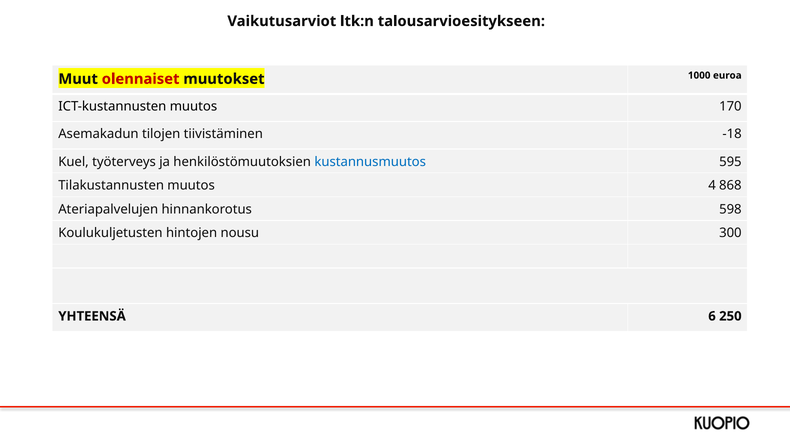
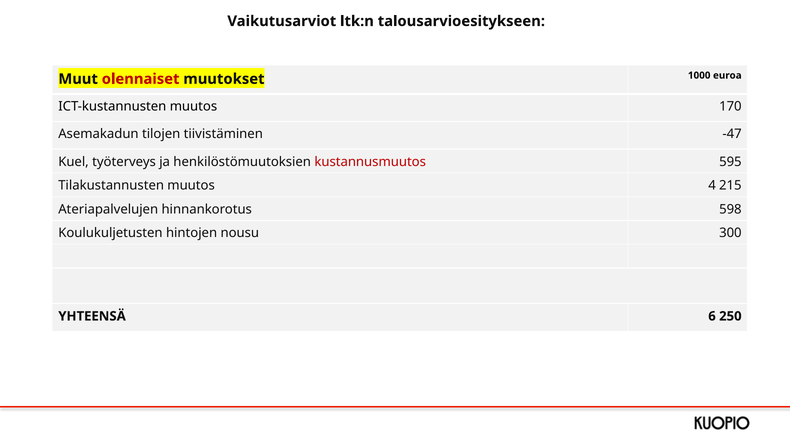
-18: -18 -> -47 (732, 134)
kustannusmuutos colour: blue -> red (370, 162)
868: 868 -> 215 (730, 186)
